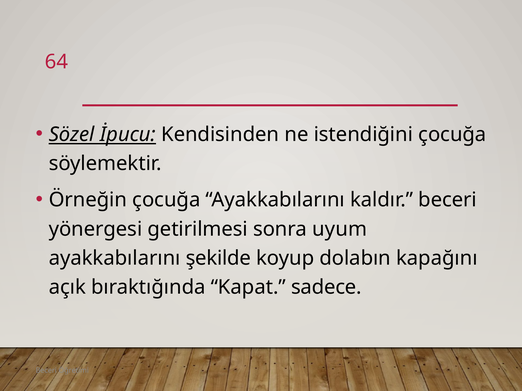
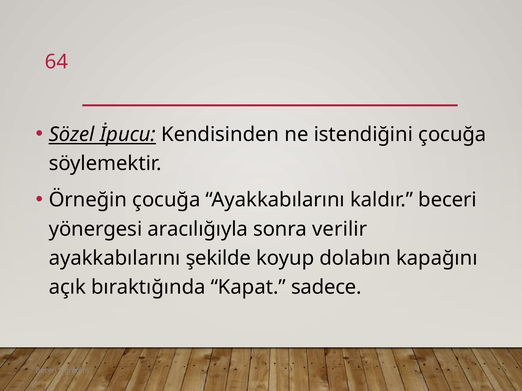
getirilmesi: getirilmesi -> aracılığıyla (198, 229)
uyum: uyum -> verilir (340, 229)
